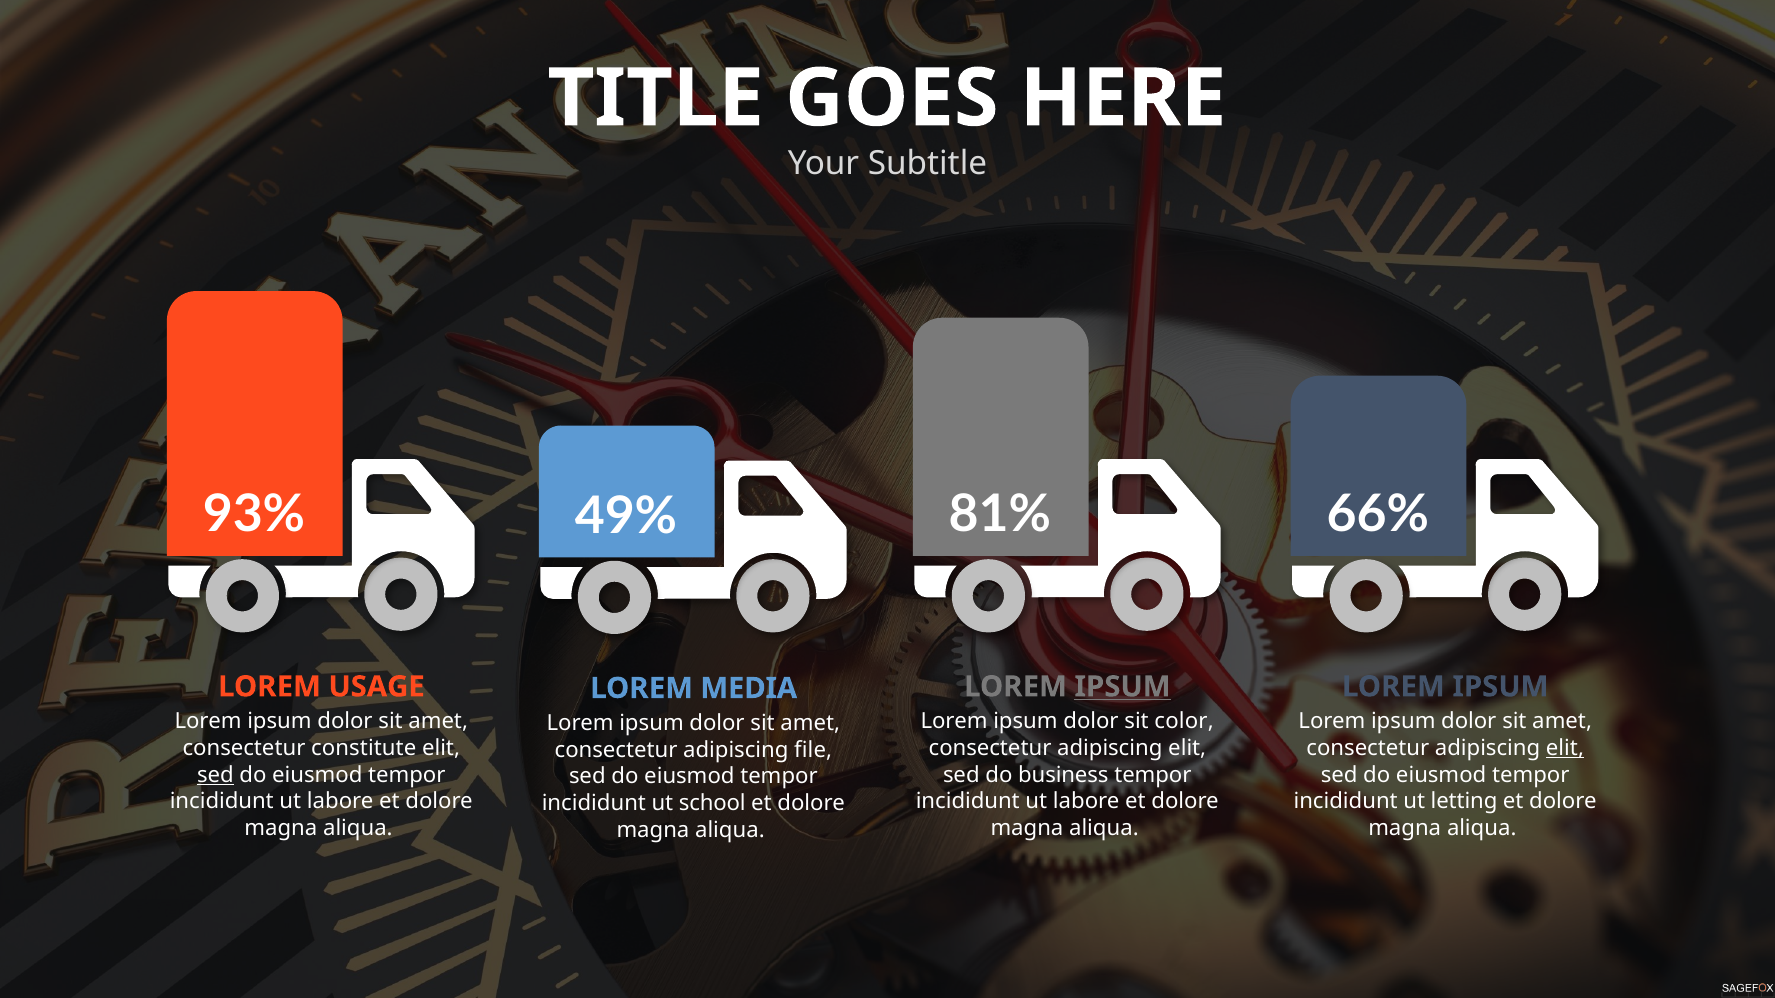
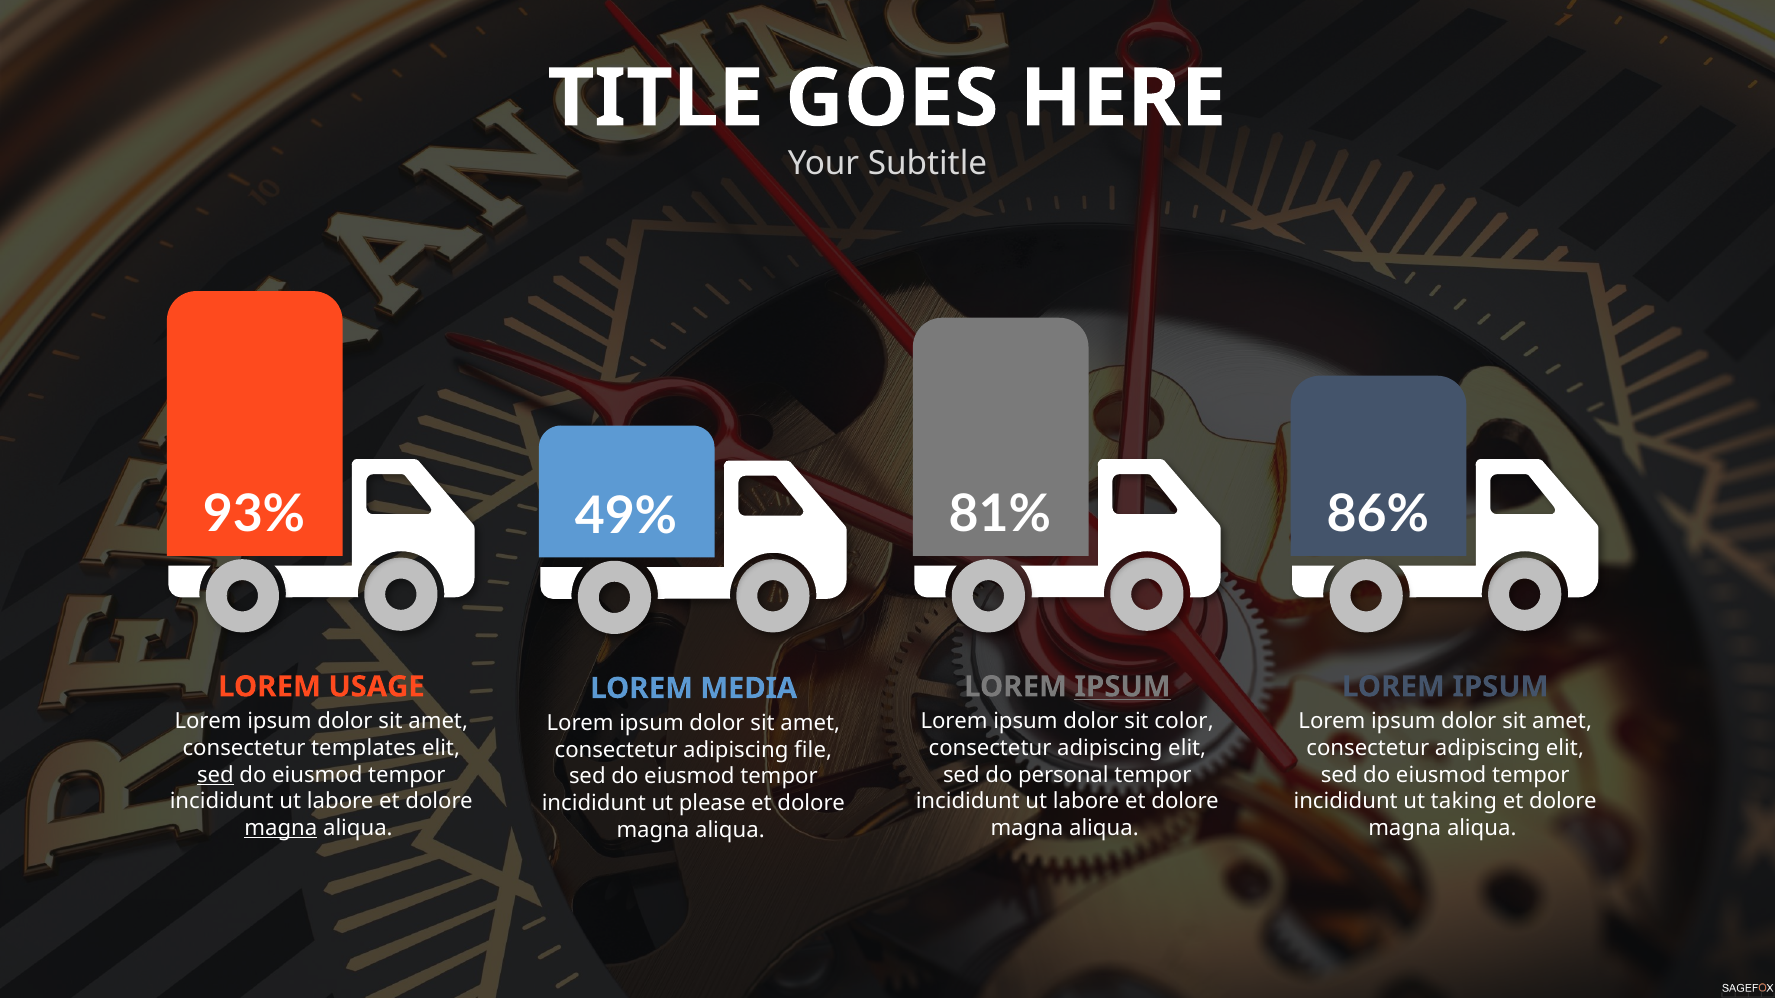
66%: 66% -> 86% (1378, 515)
constitute: constitute -> templates (364, 749)
elit underline: present -> none (1565, 749)
business: business -> personal (1063, 775)
letting: letting -> taking (1464, 802)
school: school -> please (712, 803)
magna underline: none -> present (281, 828)
